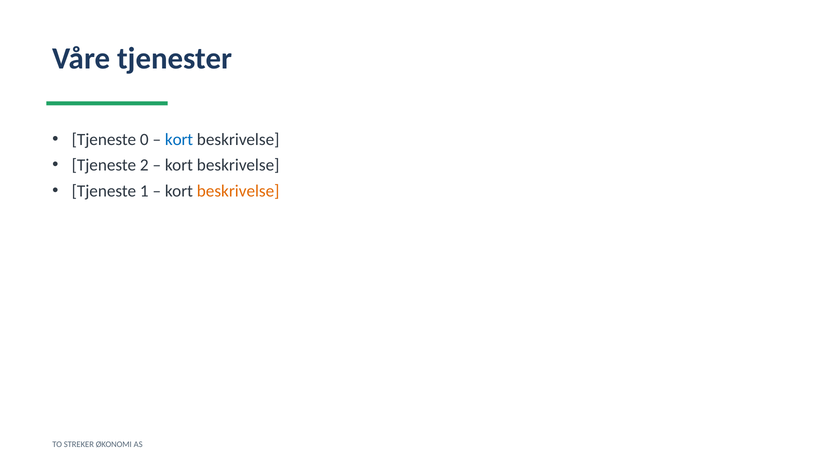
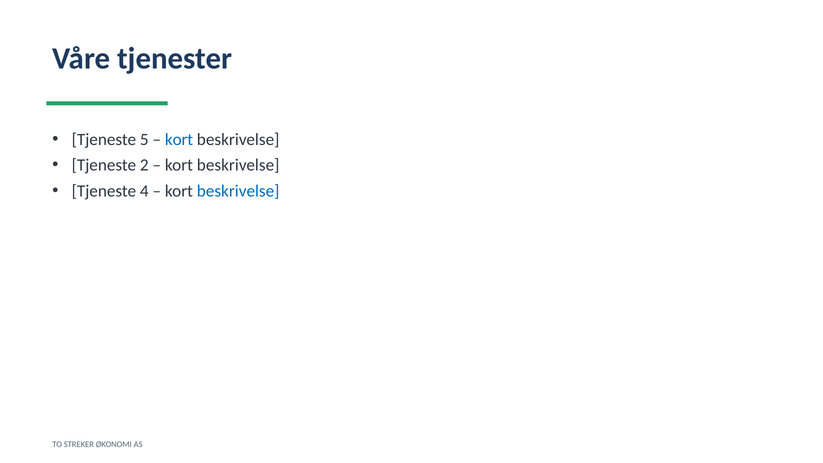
0: 0 -> 5 (144, 139)
1: 1 -> 4 (144, 191)
beskrivelse colour: orange -> blue (238, 191)
